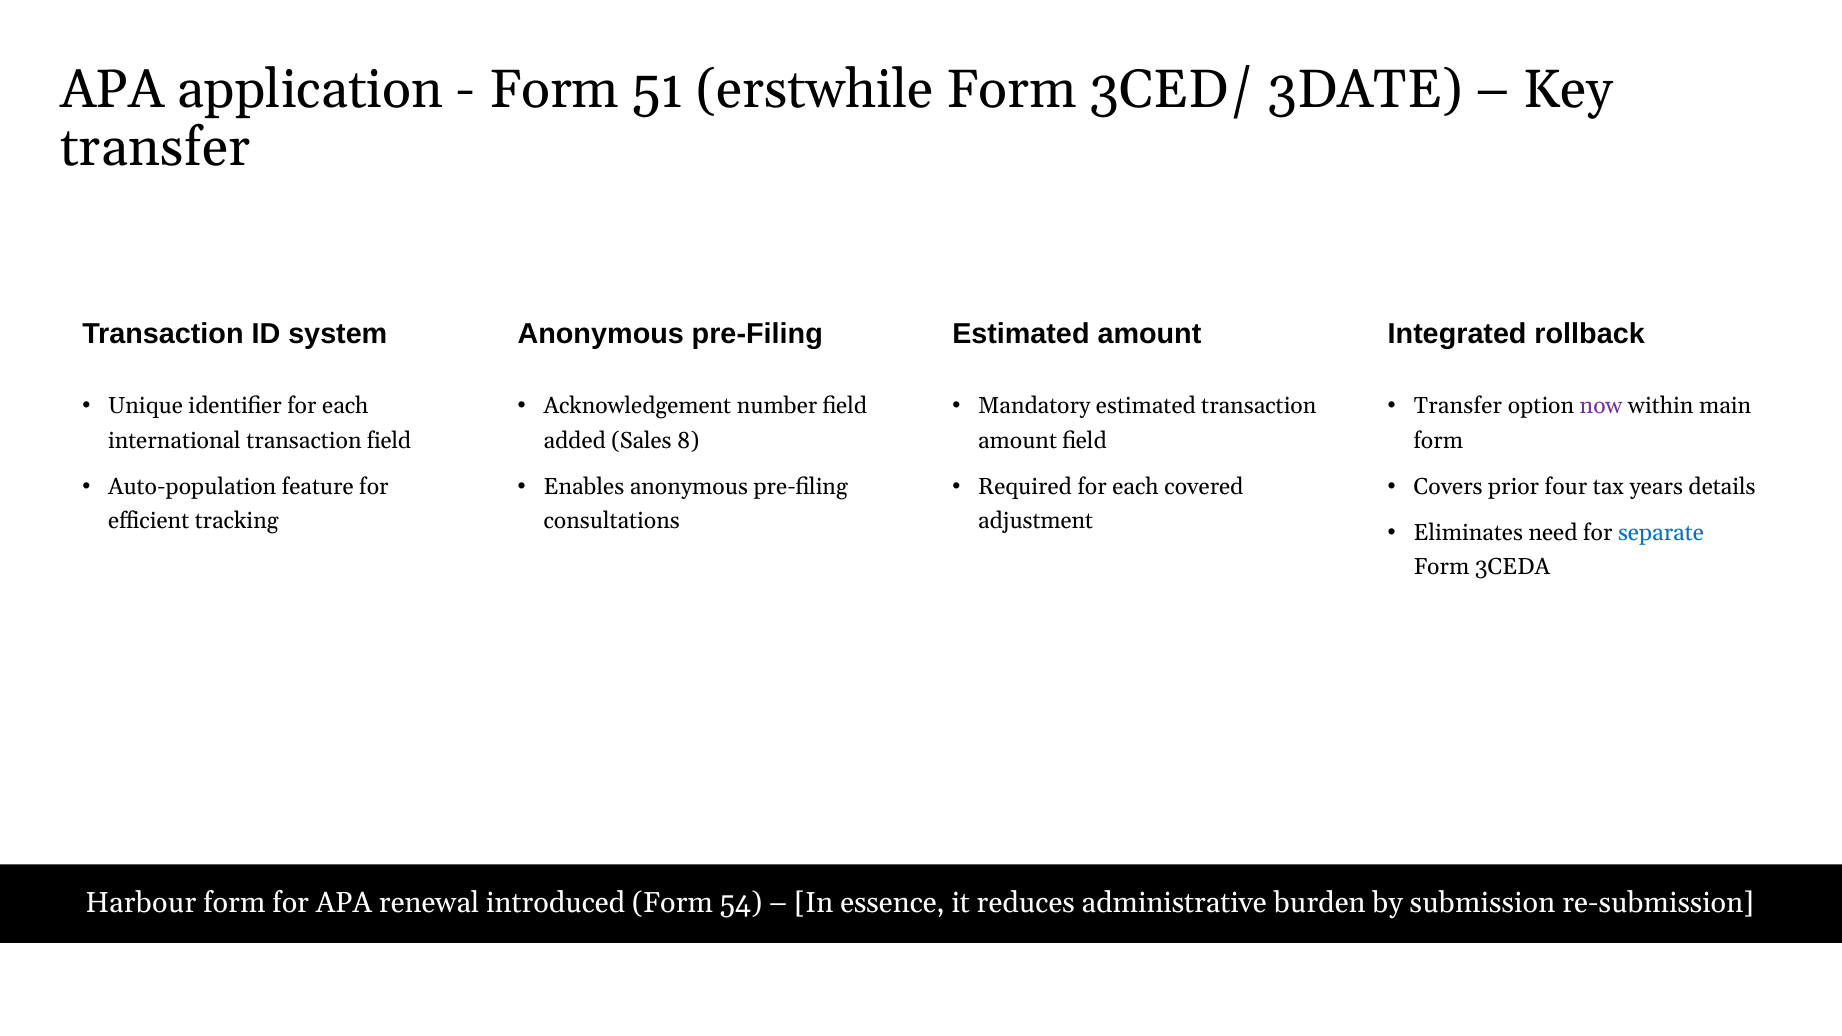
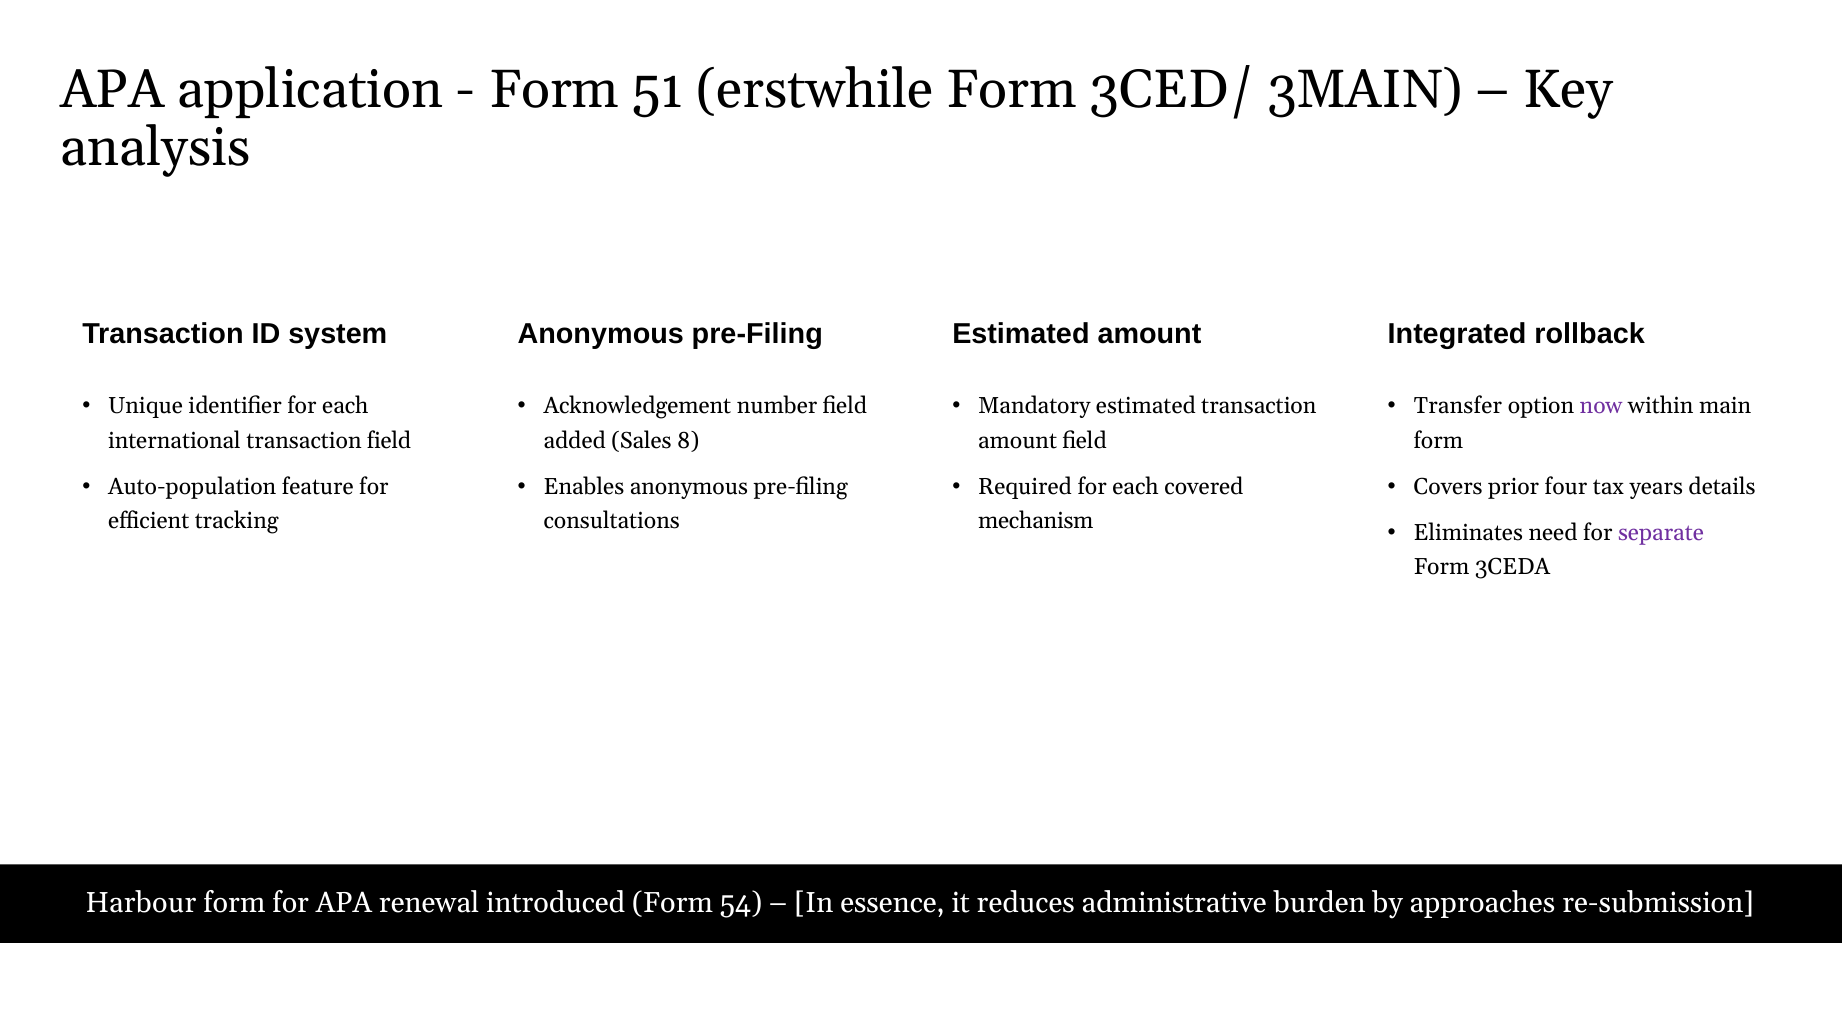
3DATE: 3DATE -> 3MAIN (1365, 90)
transfer: transfer -> analysis (155, 148)
adjustment: adjustment -> mechanism (1036, 521)
separate colour: blue -> purple (1661, 533)
submission: submission -> approaches (1483, 904)
